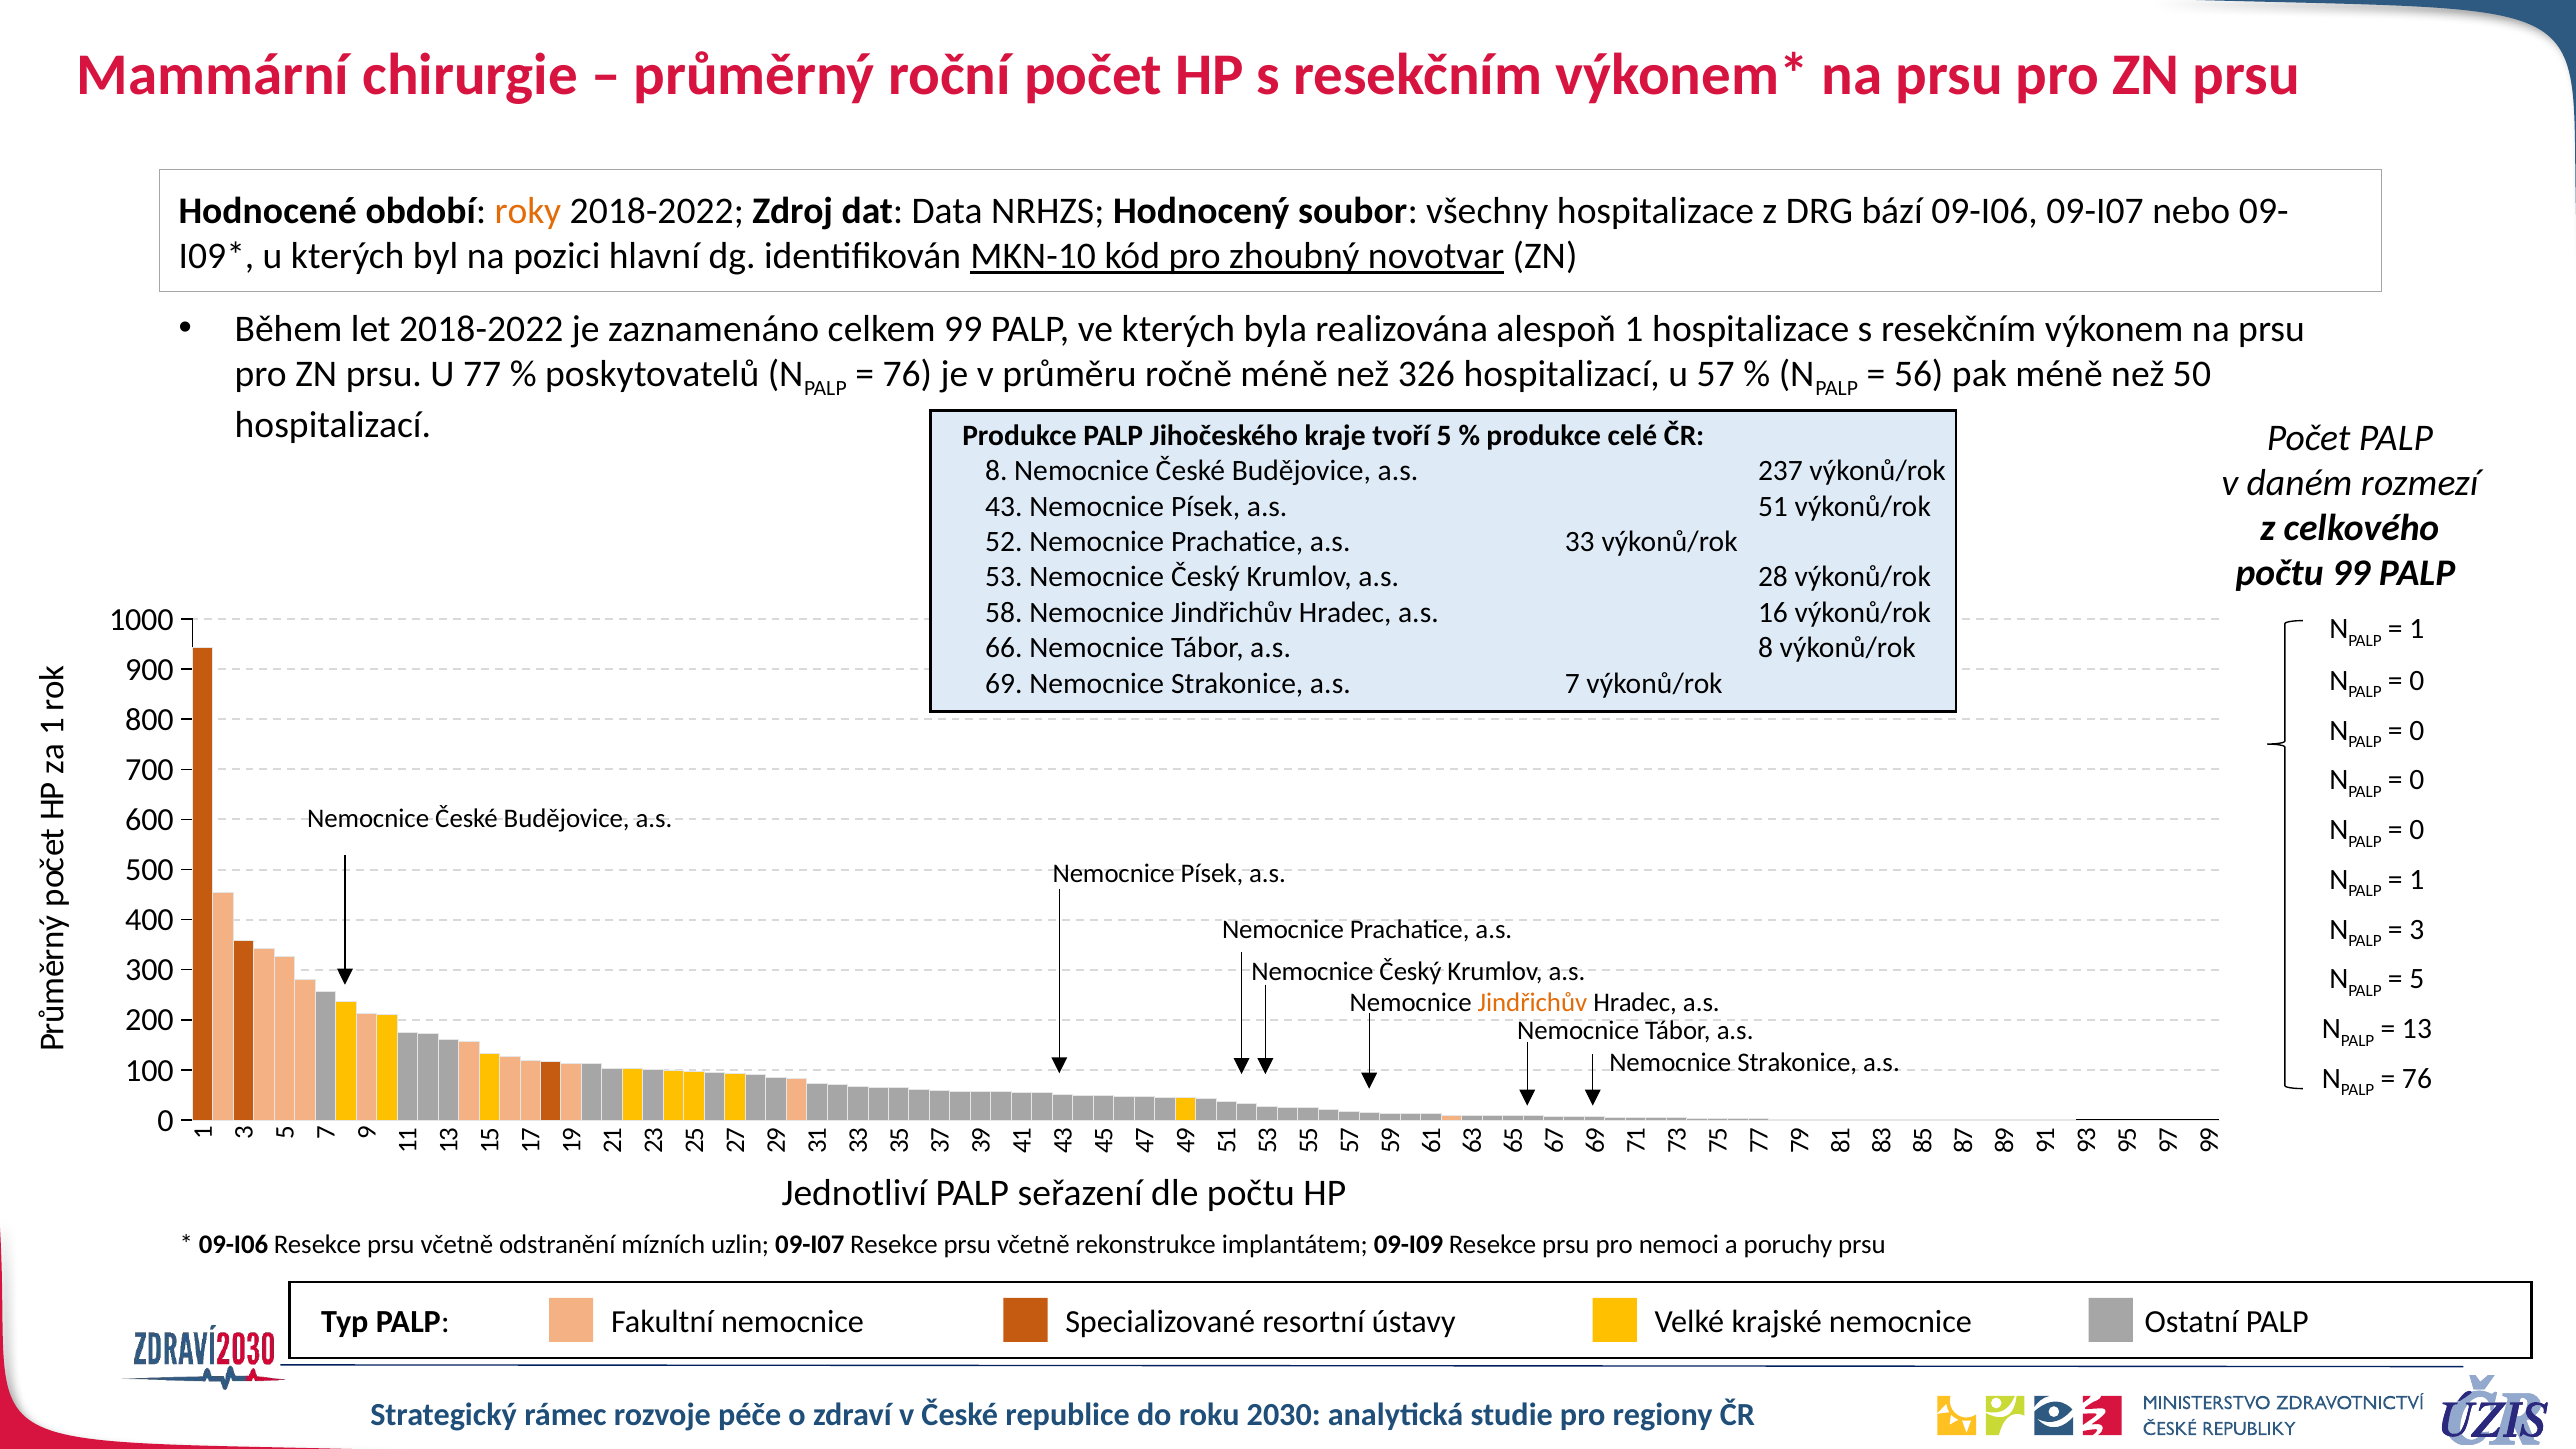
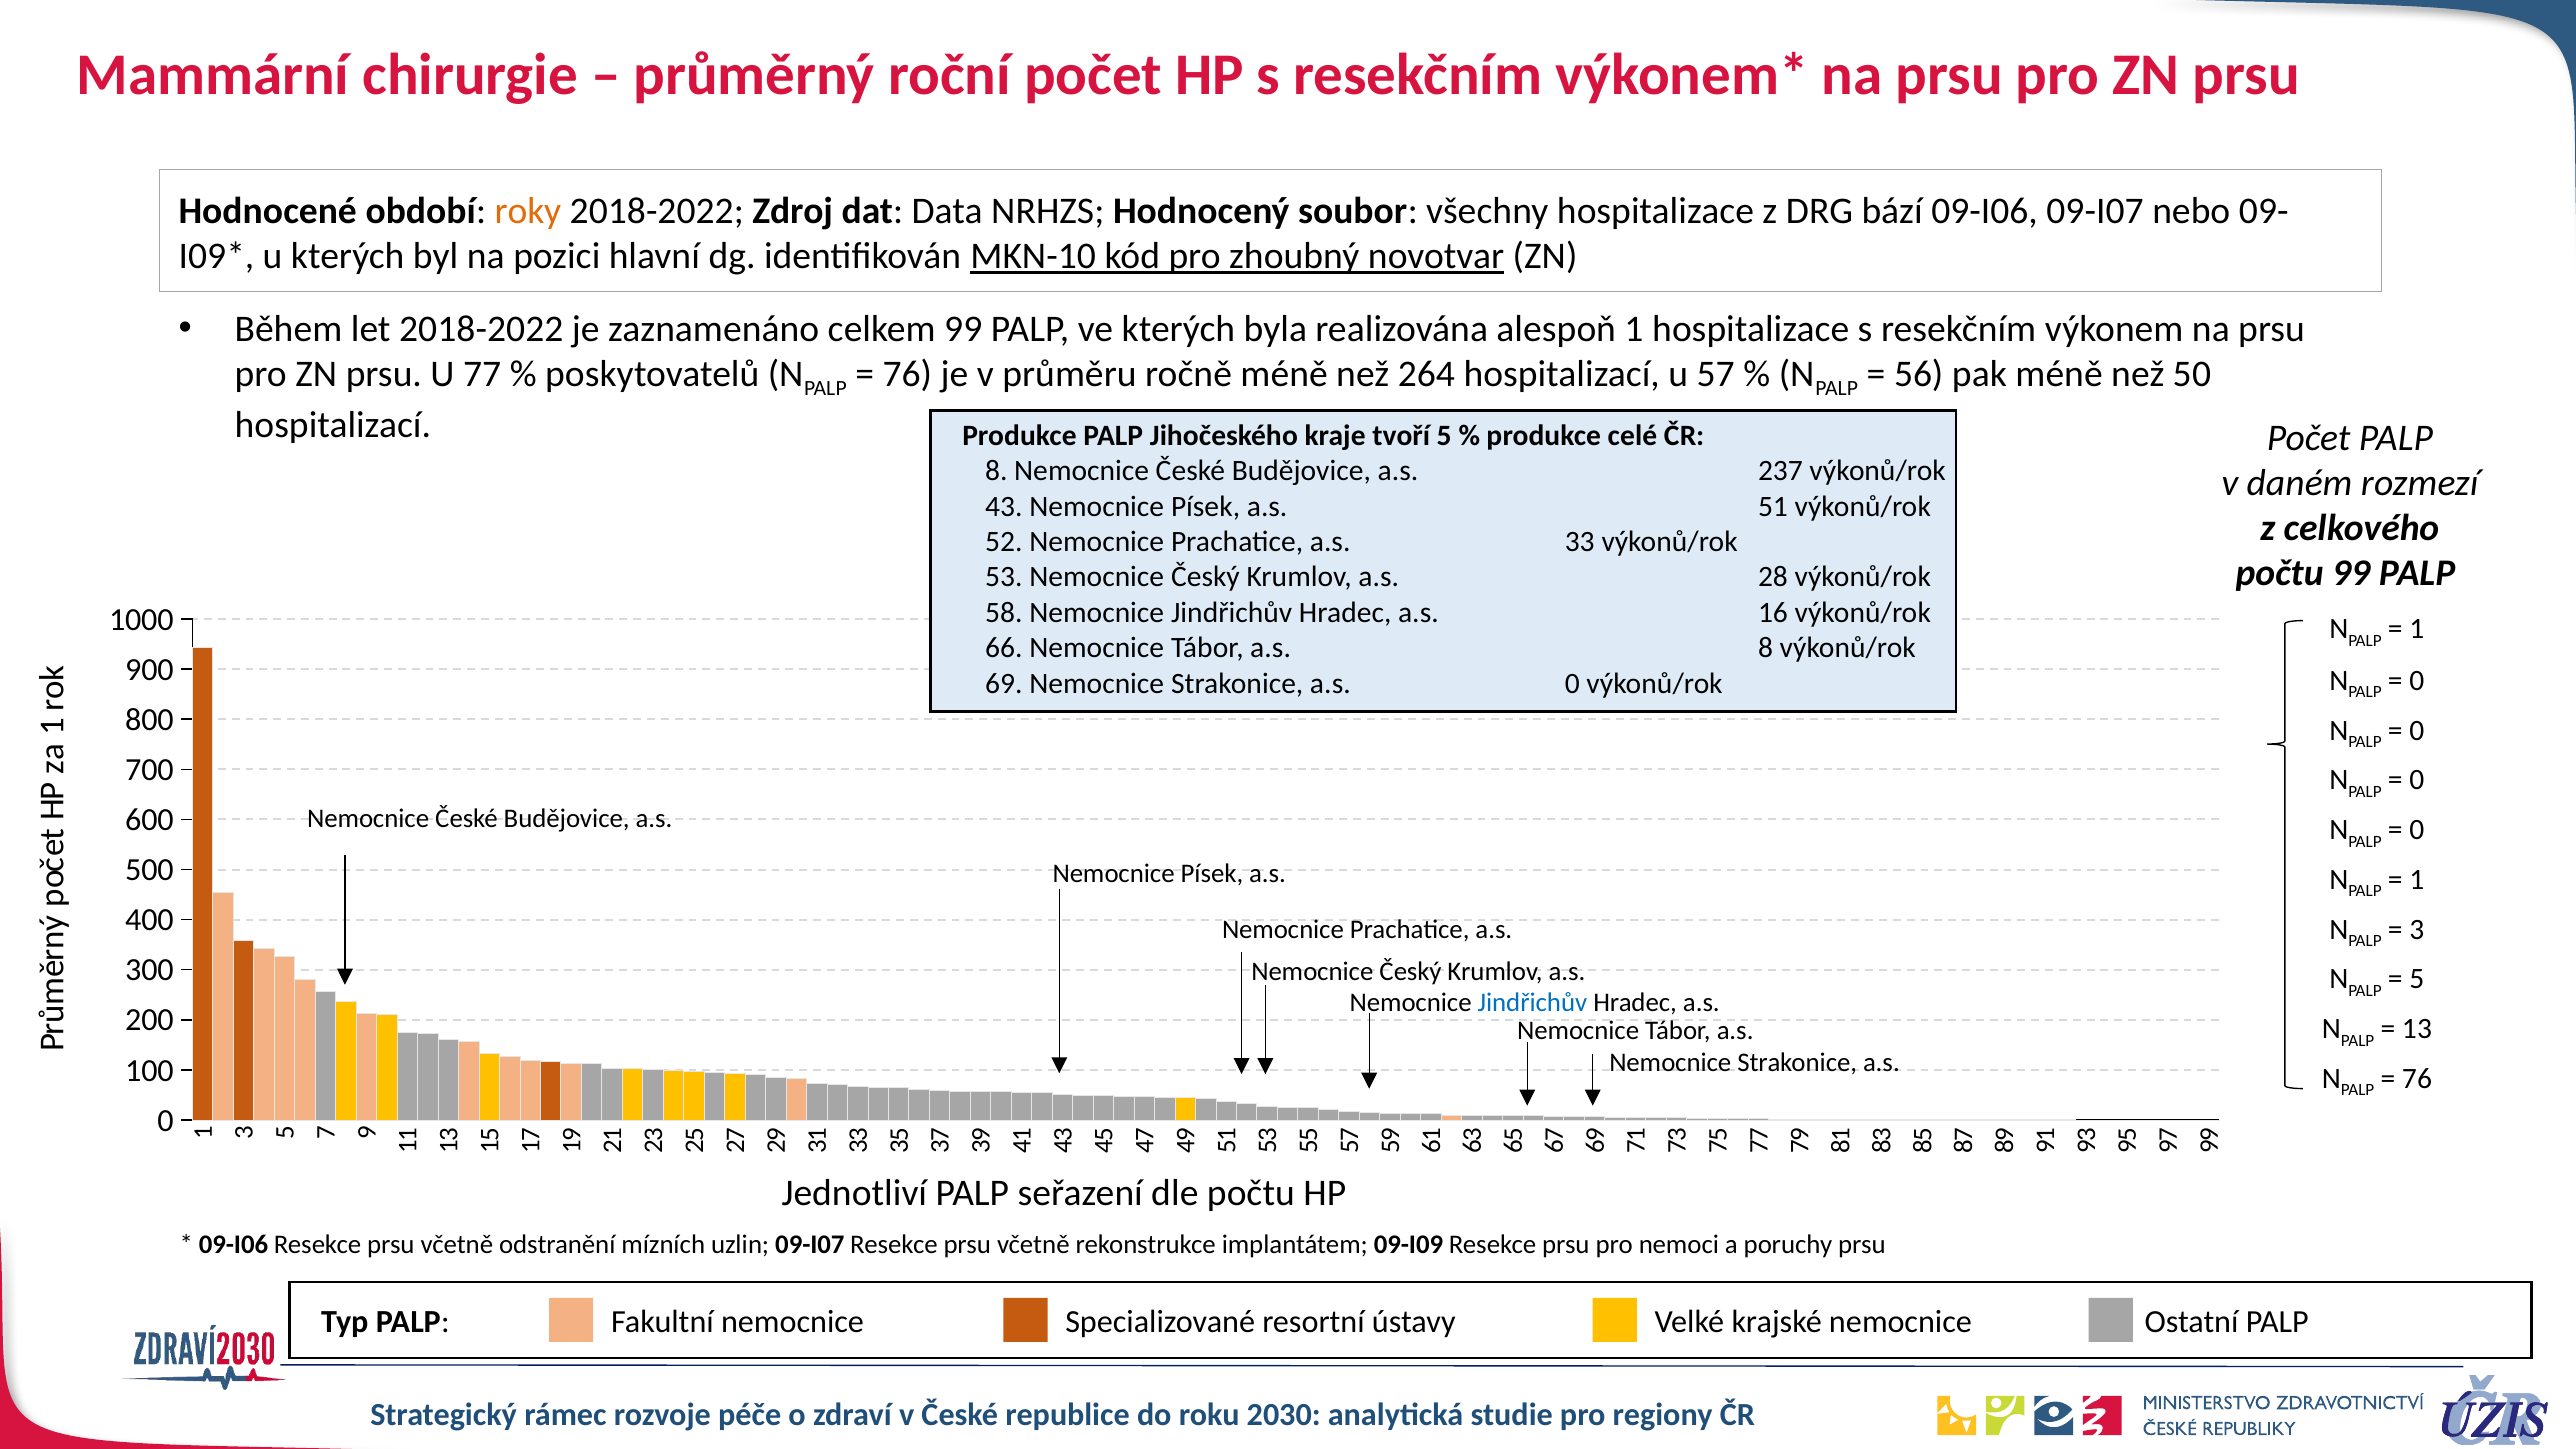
326: 326 -> 264 (1426, 374)
a.s 7: 7 -> 0 (1572, 684)
Jindřichův colour: orange -> blue (1532, 1003)
